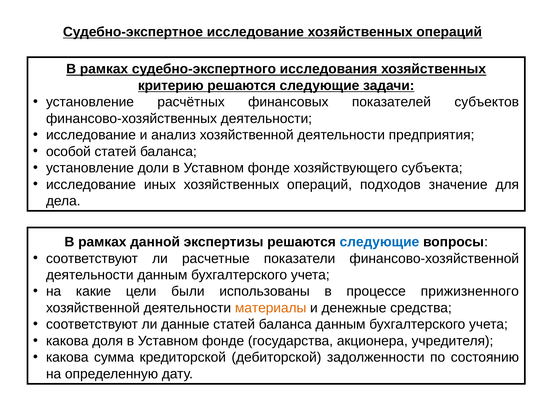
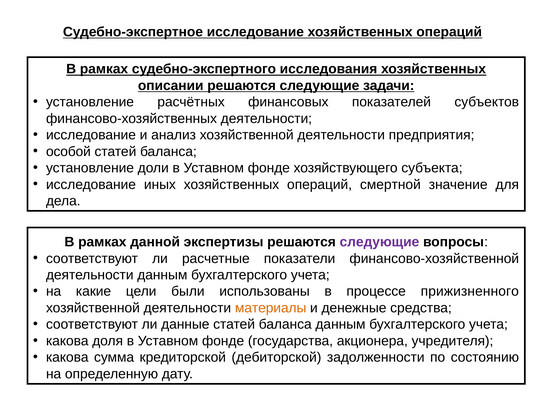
критерию: критерию -> описании (171, 86)
подходов: подходов -> смертной (390, 184)
следующие colour: blue -> purple (379, 242)
